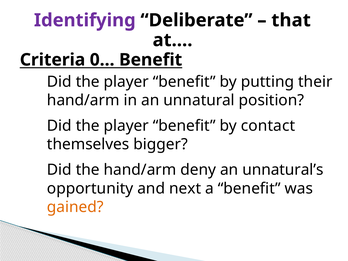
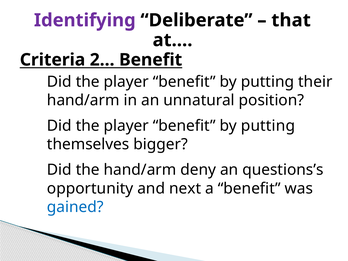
0…: 0… -> 2… (102, 60)
contact: contact -> putting (268, 126)
unnatural’s: unnatural’s -> questions’s (283, 170)
gained colour: orange -> blue (75, 207)
